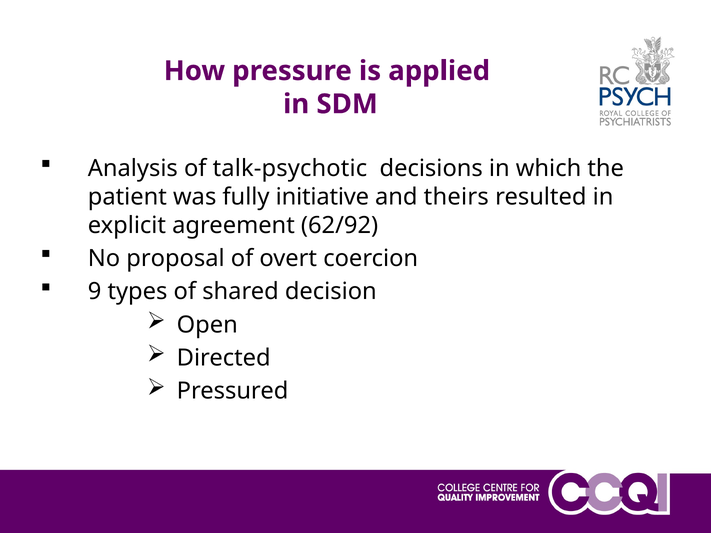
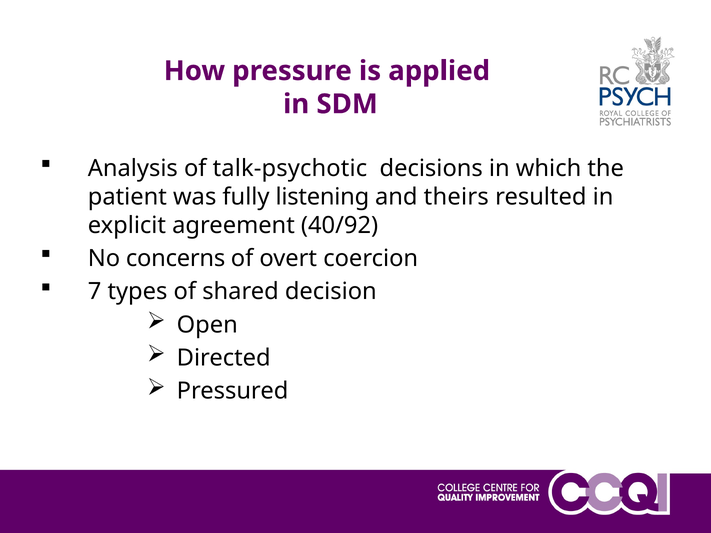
initiative: initiative -> listening (322, 197)
62/92: 62/92 -> 40/92 (340, 225)
proposal: proposal -> concerns (176, 259)
9: 9 -> 7 (95, 292)
